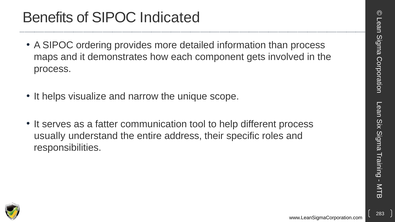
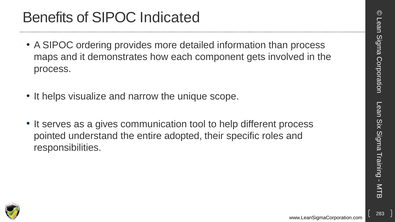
fatter: fatter -> gives (107, 124)
usually: usually -> pointed (50, 136)
address: address -> adopted (183, 136)
